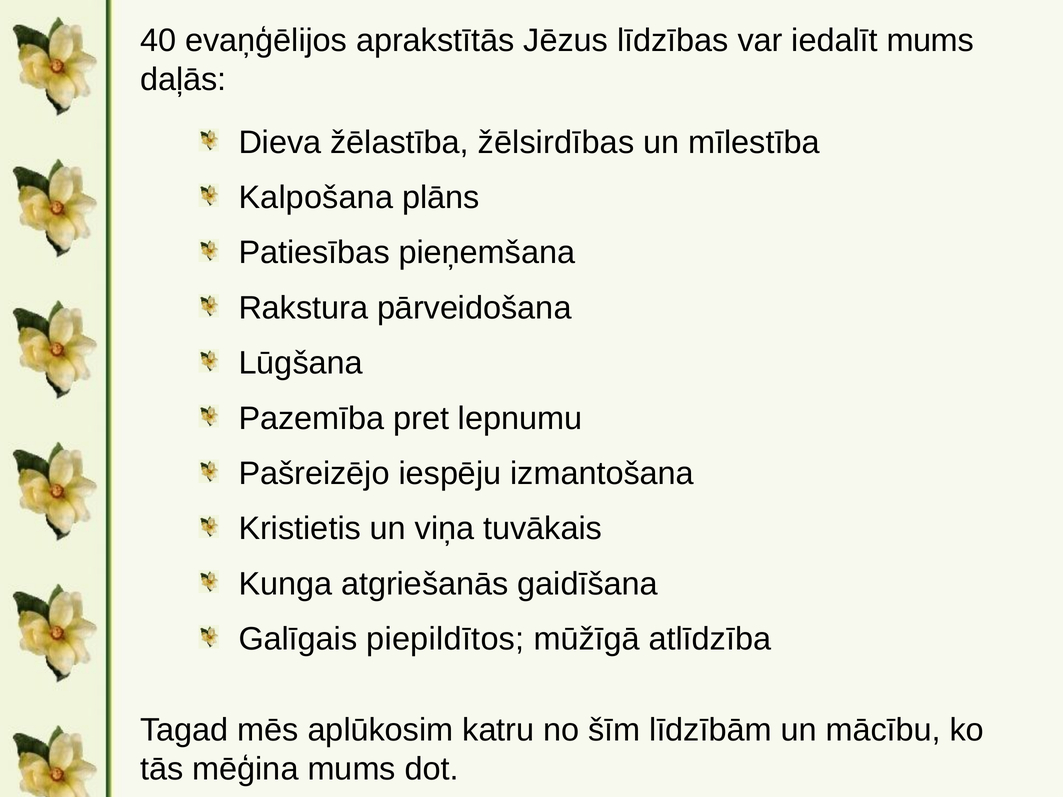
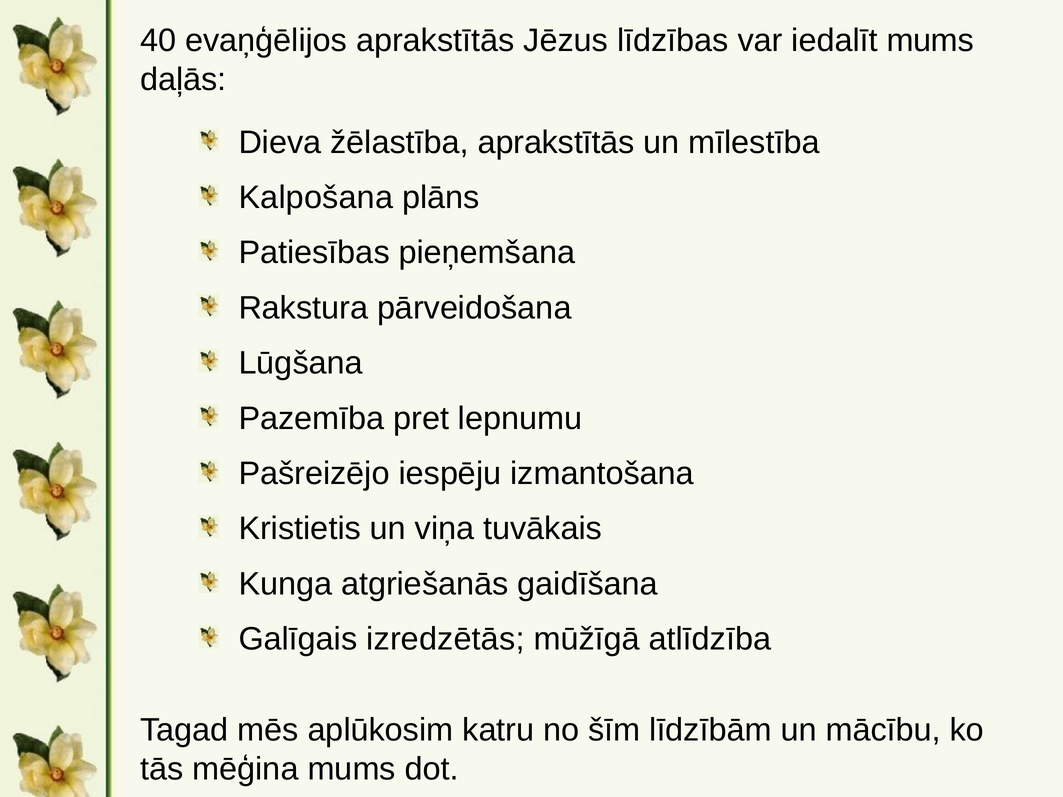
žēlastība žēlsirdības: žēlsirdības -> aprakstītās (556, 142)
piepildītos: piepildītos -> izredzētās (445, 639)
